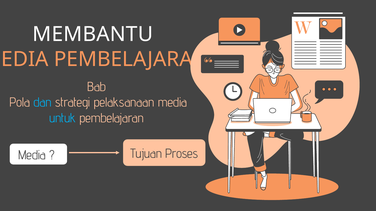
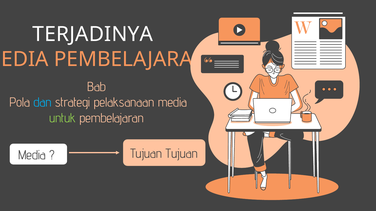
MEMBANTU: MEMBANTU -> TERJADINYA (93, 34)
untuk colour: light blue -> light green (63, 118)
Tujuan Proses: Proses -> Tujuan (182, 154)
